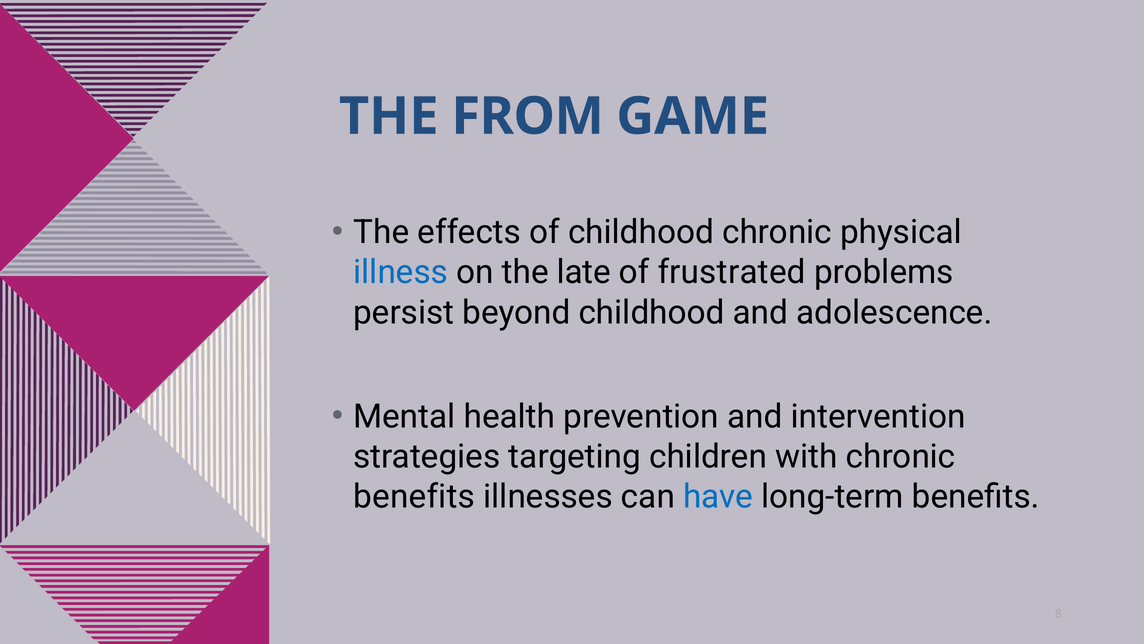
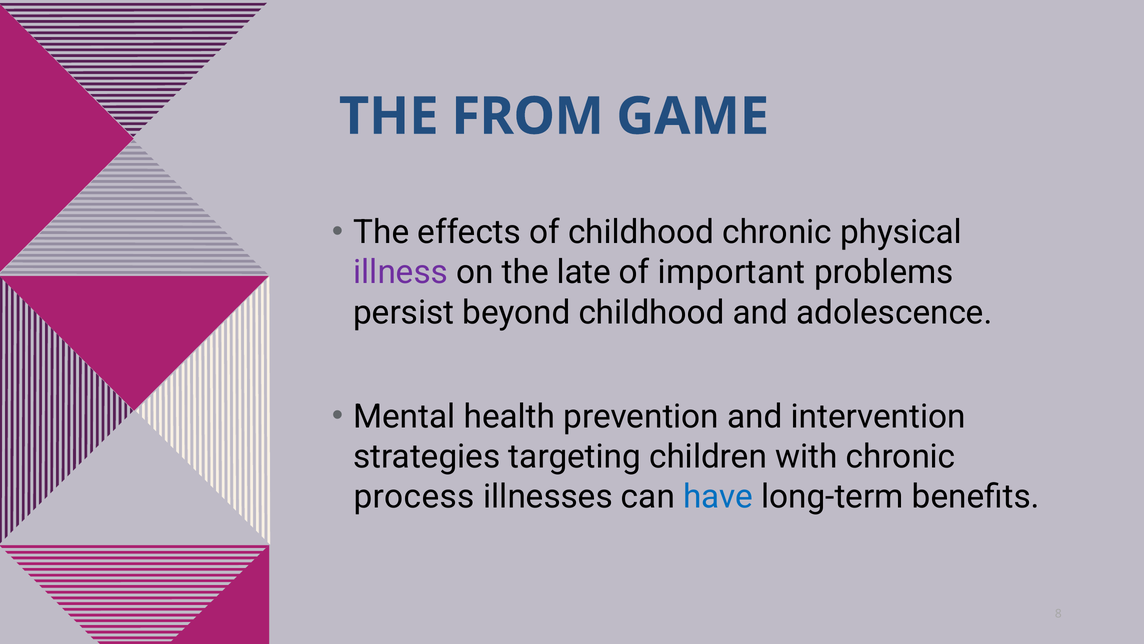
illness colour: blue -> purple (401, 272)
frustrated: frustrated -> important (732, 272)
benefits: benefits -> process (414, 496)
